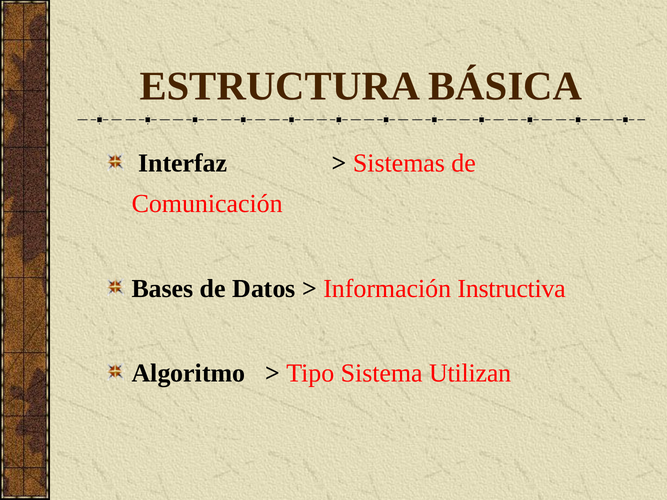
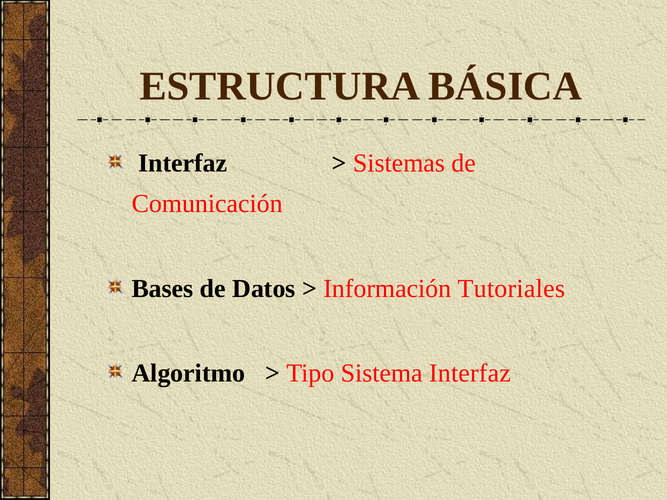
Instructiva: Instructiva -> Tutoriales (511, 289)
Sistema Utilizan: Utilizan -> Interfaz (470, 373)
